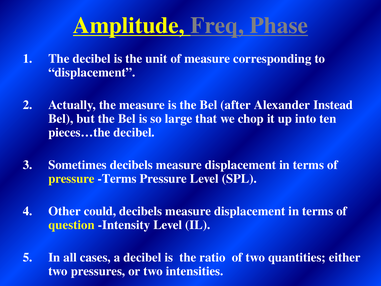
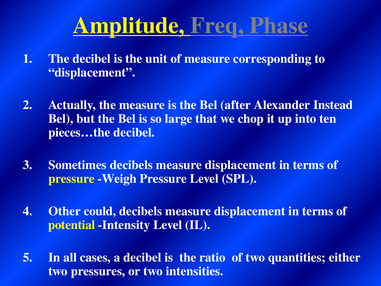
pressure Terms: Terms -> Weigh (117, 178)
question: question -> potential (72, 225)
